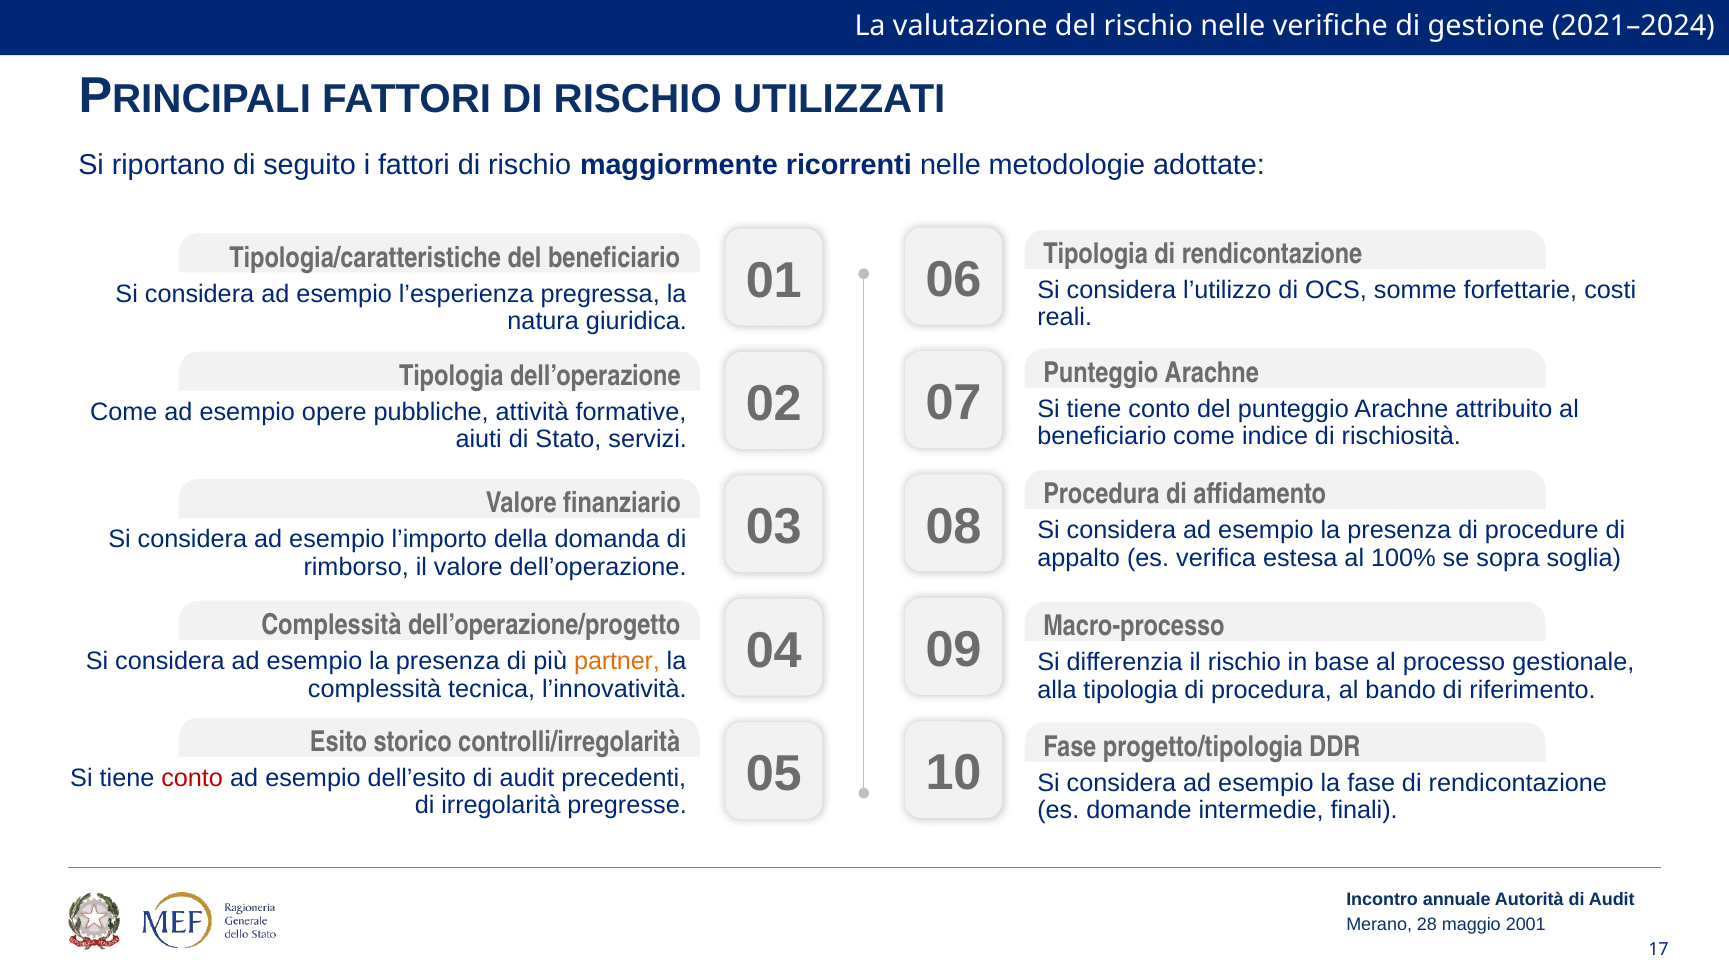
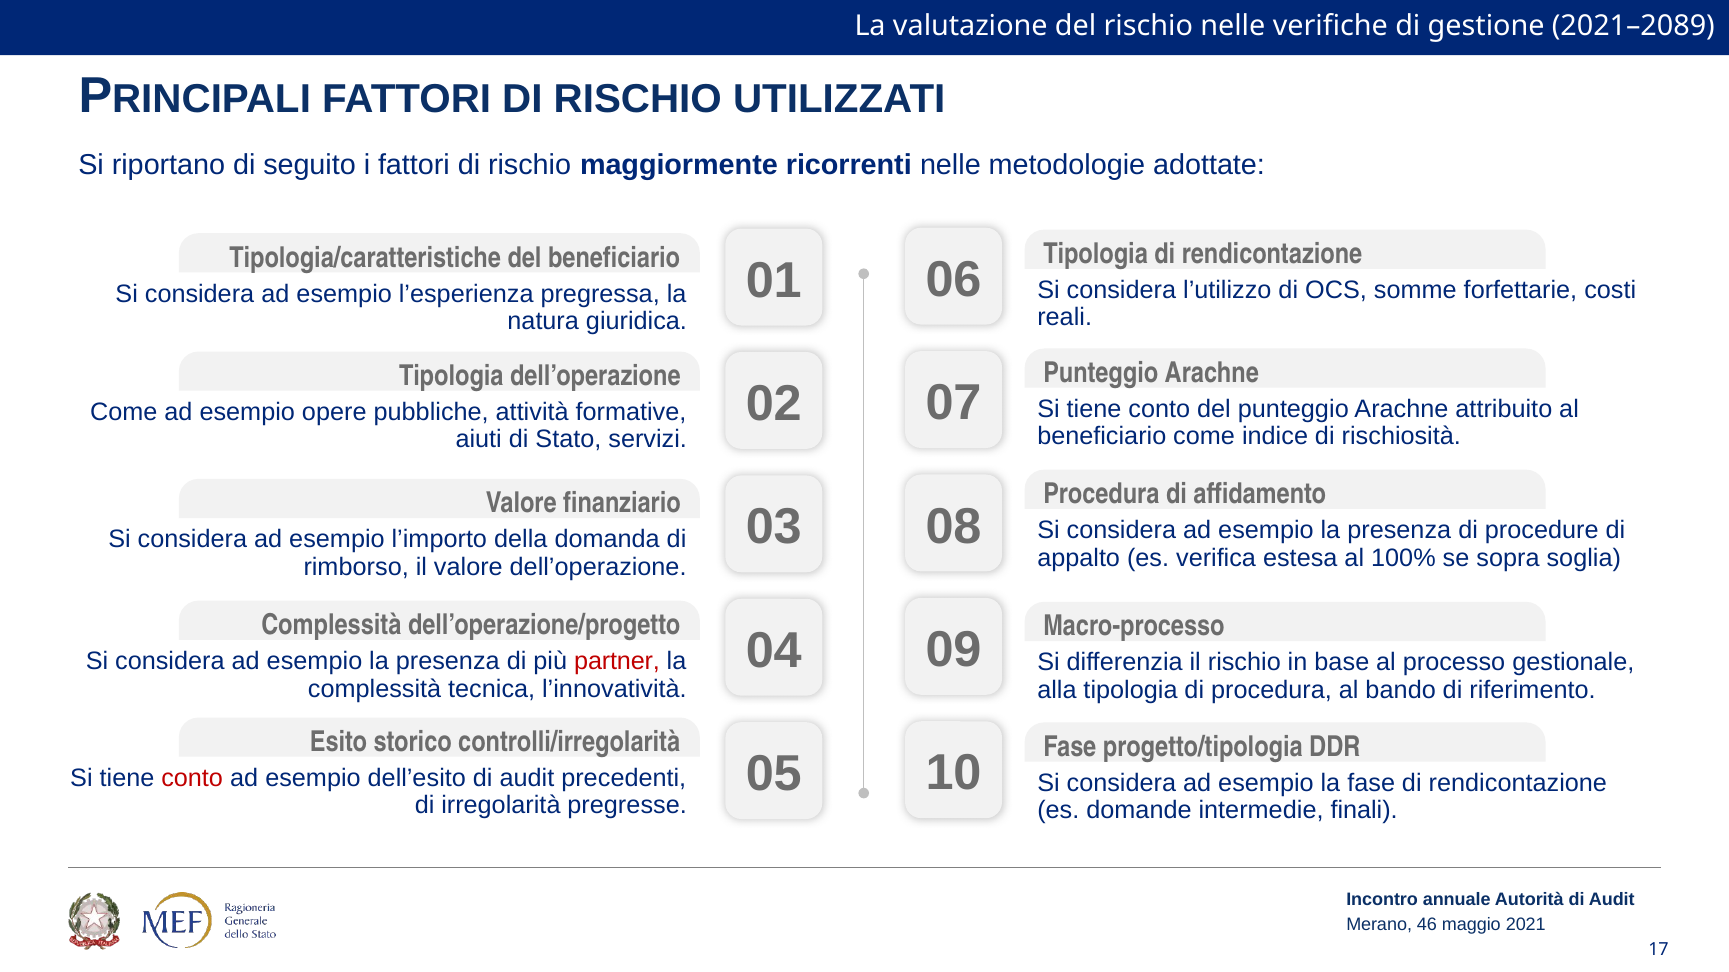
2021–2024: 2021–2024 -> 2021–2089 (1633, 26)
partner colour: orange -> red (617, 662)
28: 28 -> 46 (1427, 925)
2001: 2001 -> 2021 (1526, 925)
